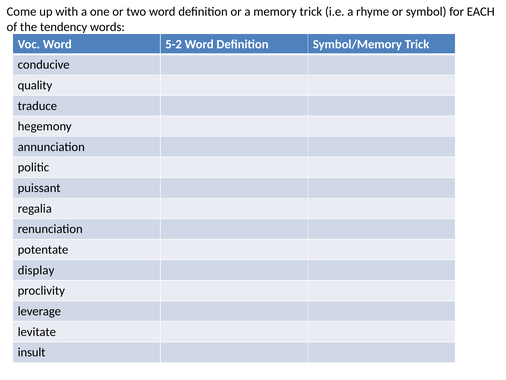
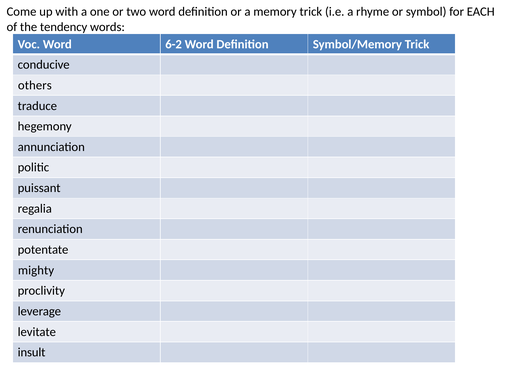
5-2: 5-2 -> 6-2 (174, 44)
quality: quality -> others (35, 85)
display: display -> mighty (36, 270)
